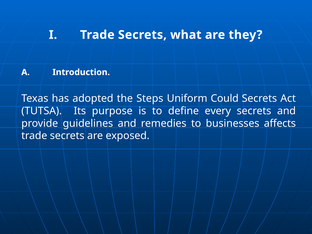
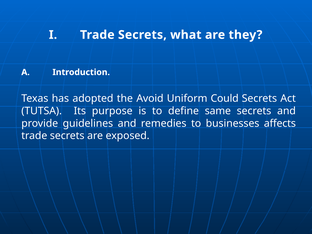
Steps: Steps -> Avoid (150, 98)
every: every -> same (218, 111)
